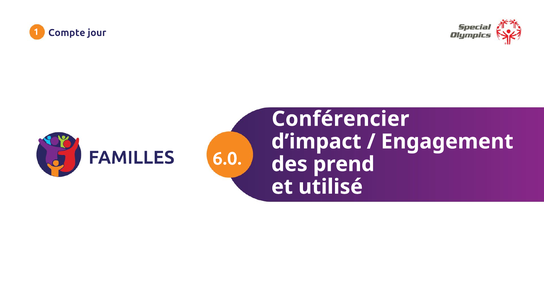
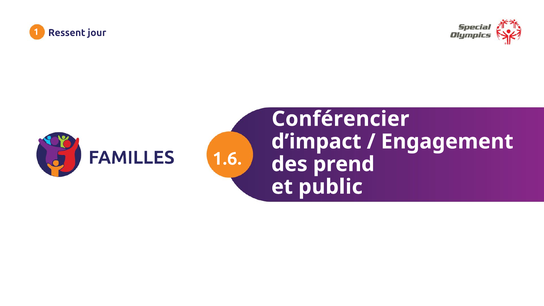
Compte: Compte -> Ressent (67, 33)
6.0: 6.0 -> 1.6 (227, 159)
utilisé: utilisé -> public (330, 187)
